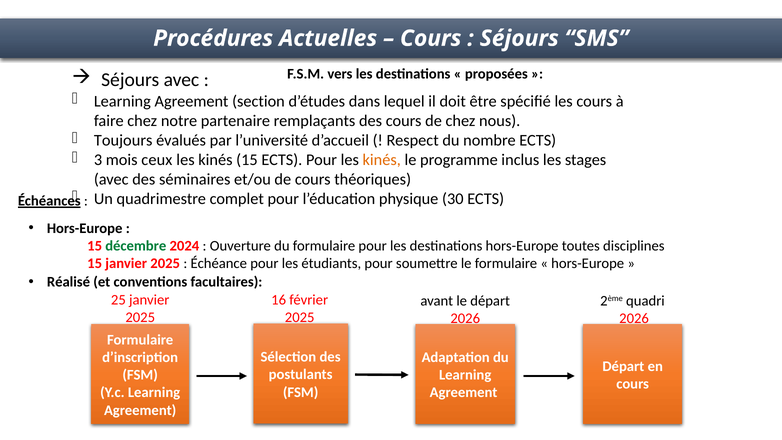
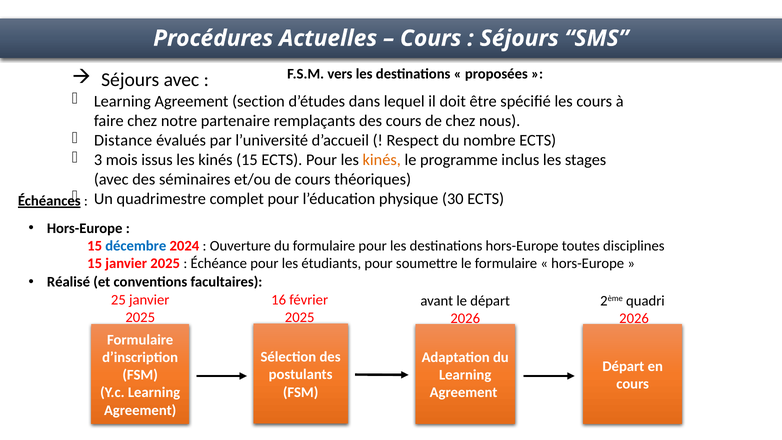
Toujours: Toujours -> Distance (123, 140)
ceux: ceux -> issus (157, 160)
décembre colour: green -> blue (136, 246)
